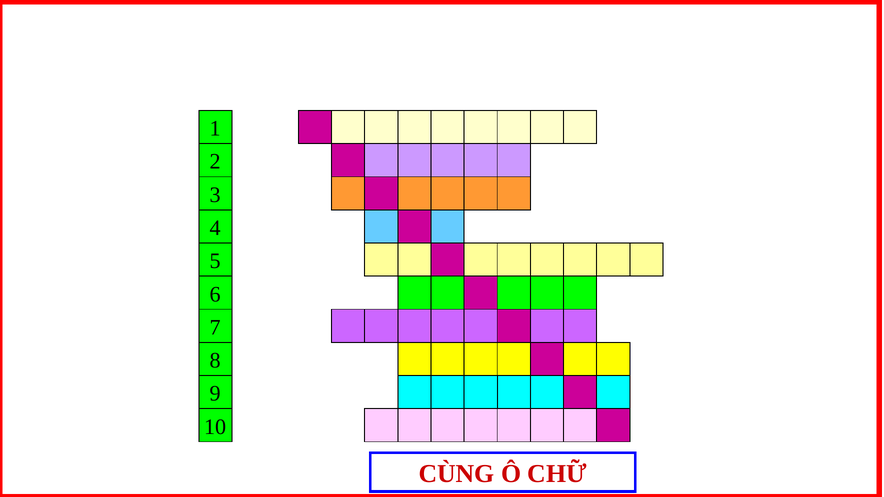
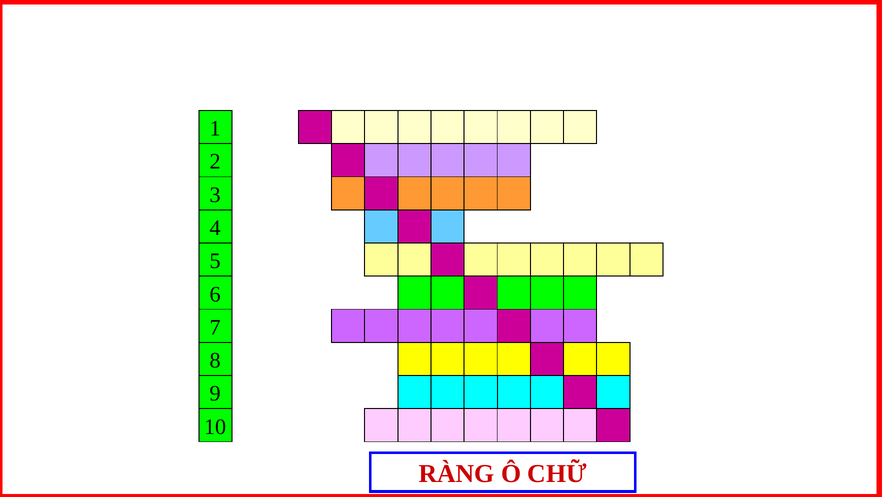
CÙNG: CÙNG -> RÀNG (457, 474)
